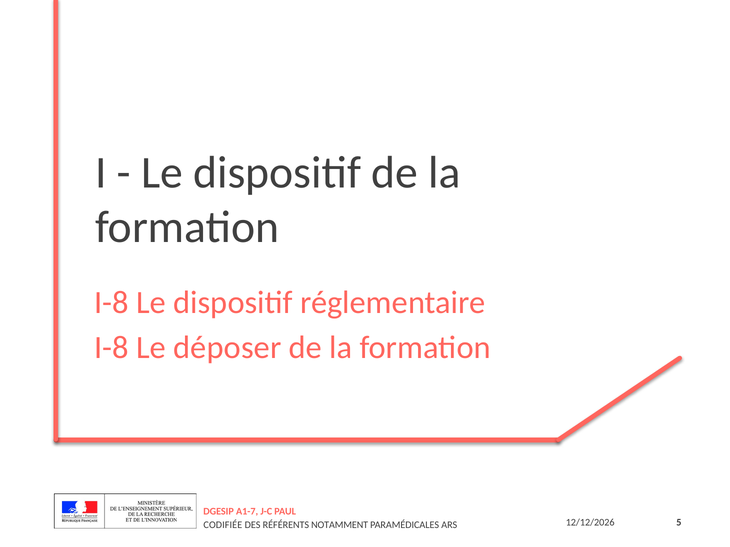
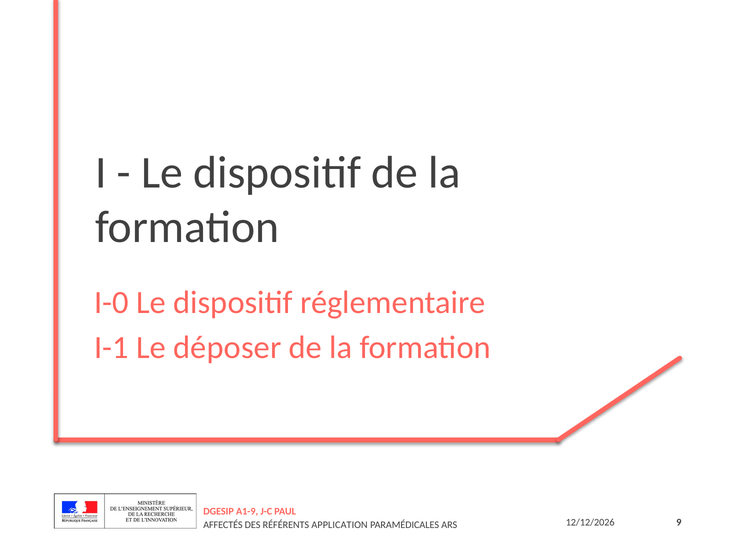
I-8: I-8 -> I-0 (112, 303)
I-8: I-8 -> I-1 (112, 348)
A1-7: A1-7 -> A1-9 (247, 512)
CODIFIÉE: CODIFIÉE -> AFFECTÉS (223, 525)
NOTAMMENT: NOTAMMENT -> APPLICATION (340, 525)
5: 5 -> 9 (679, 523)
